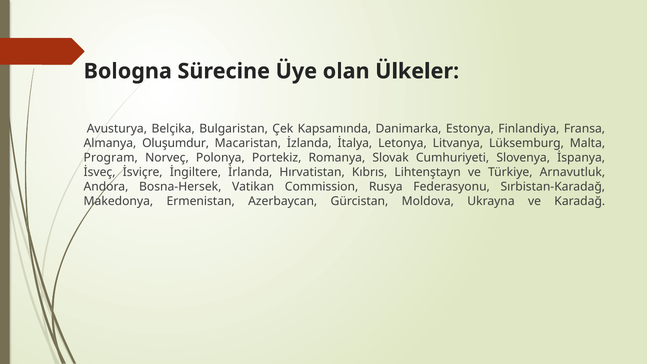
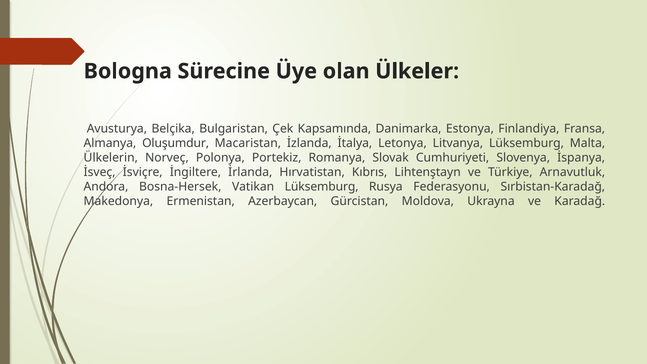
Program: Program -> Ülkelerin (111, 158)
Vatikan Commission: Commission -> Lüksemburg (322, 187)
